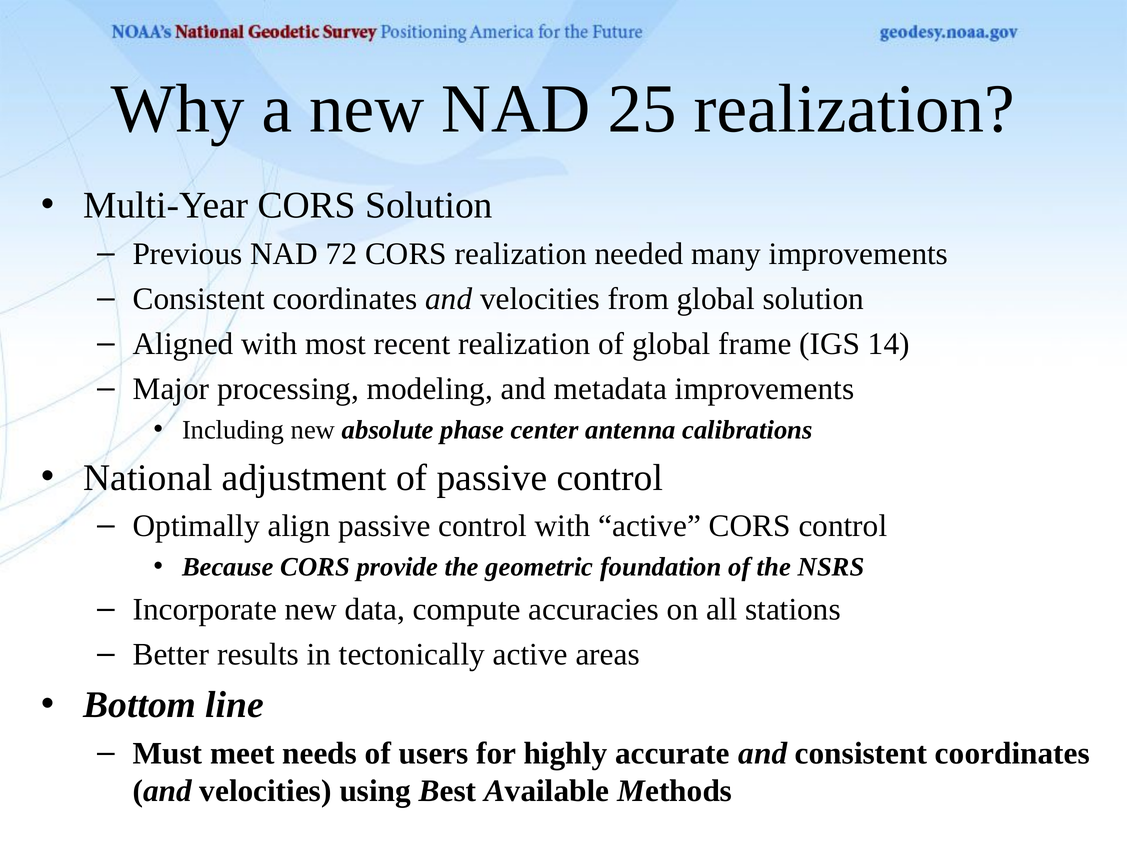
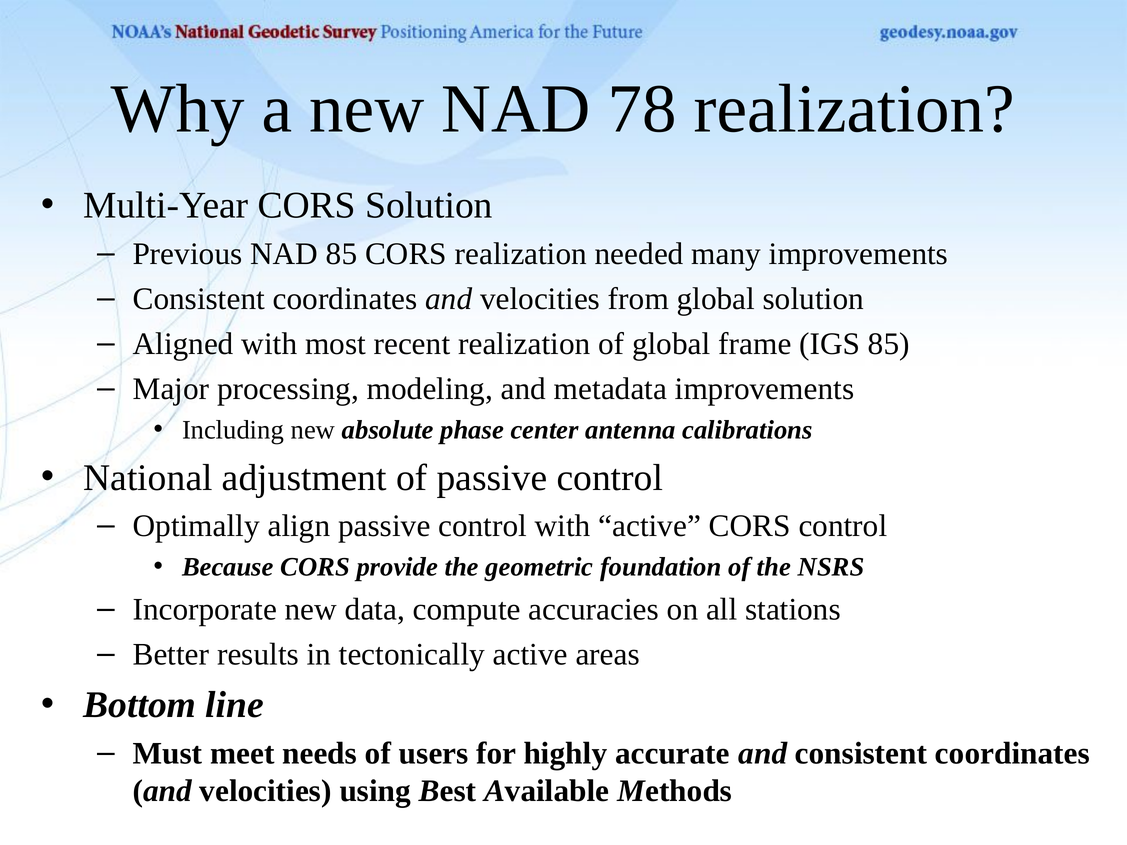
25: 25 -> 78 (642, 109)
NAD 72: 72 -> 85 (342, 254)
IGS 14: 14 -> 85 (889, 344)
